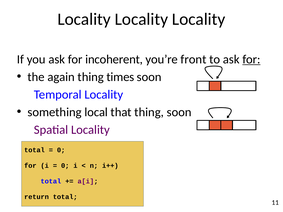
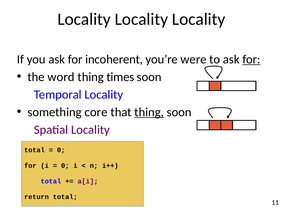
front: front -> were (194, 59)
again: again -> word (61, 77)
local: local -> core (96, 112)
thing underline: none -> present (149, 112)
